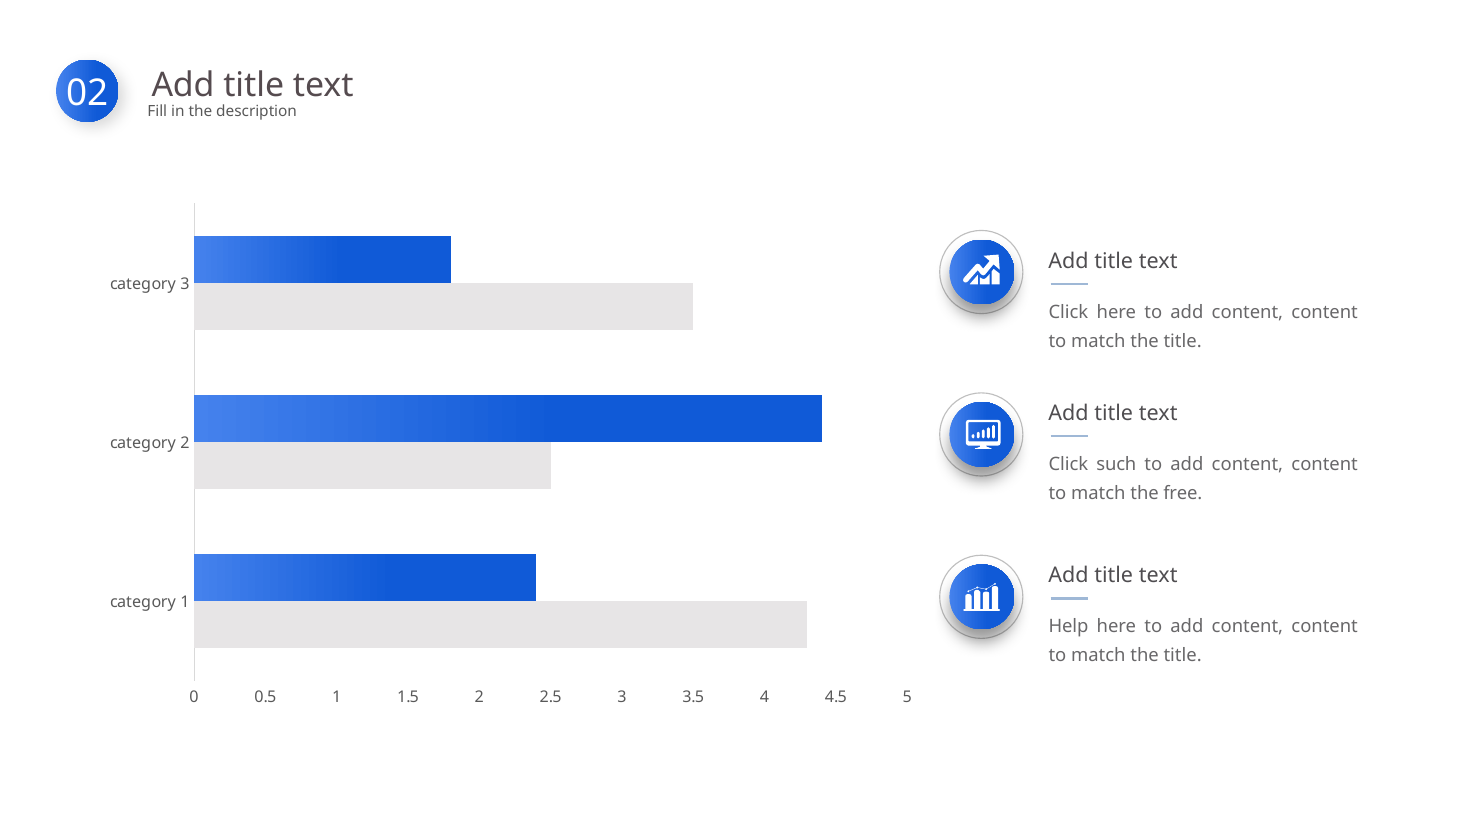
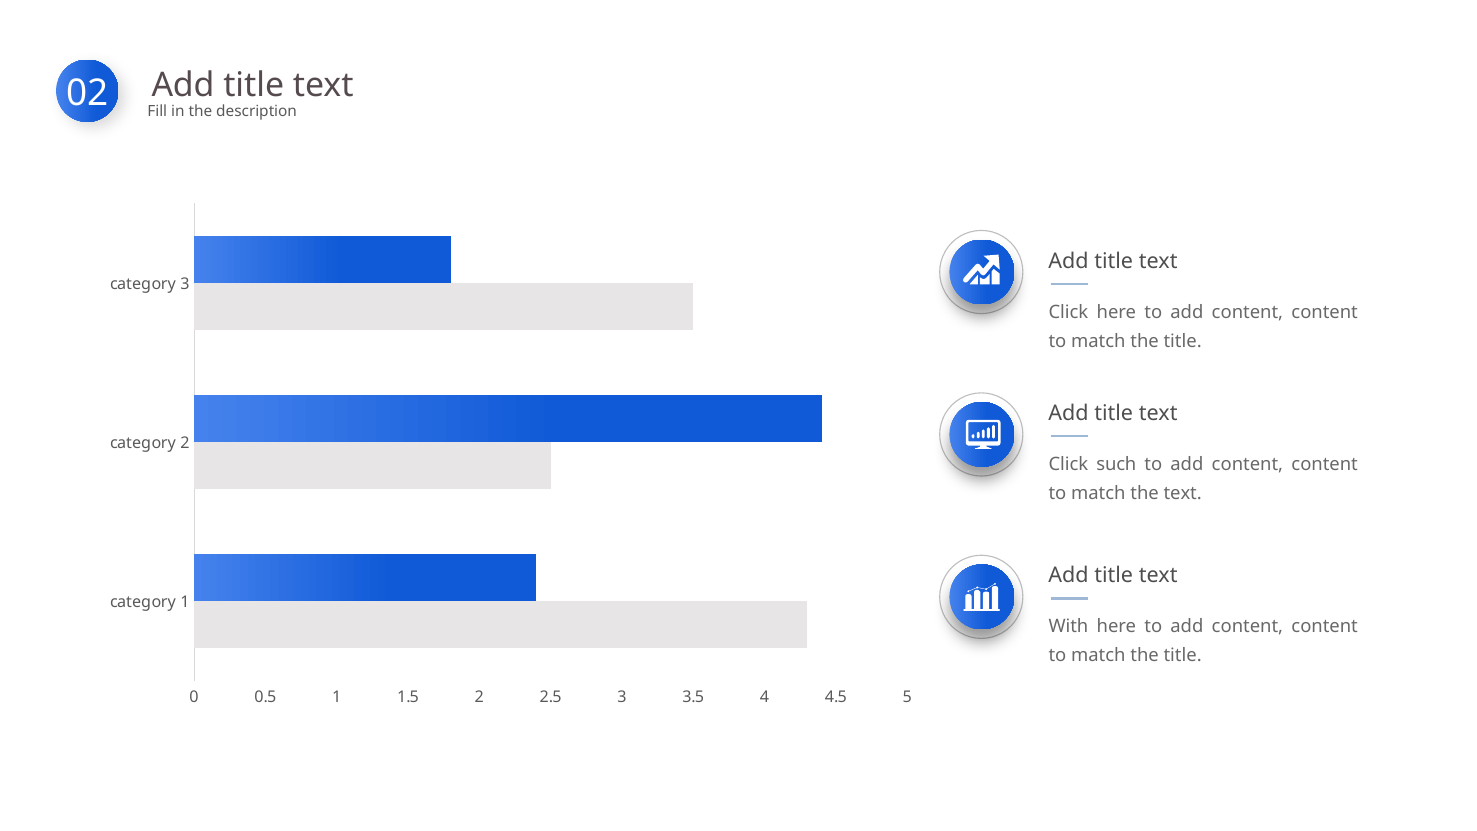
the free: free -> text (1183, 493)
Help: Help -> With (1068, 627)
